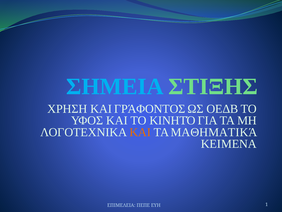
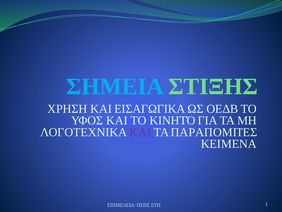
ΓΡΆΦΟΝΤΟΣ: ΓΡΆΦΟΝΤΟΣ -> ΕΙΣΑΓΩΓΙΚΑ (150, 109)
ΚΑΙ colour: orange -> purple (140, 132)
ΜΑΘΗΜΑΤΙΚΆ: ΜΑΘΗΜΑΤΙΚΆ -> ΠΑΡΑΠΟΜΠΈΣ (214, 132)
